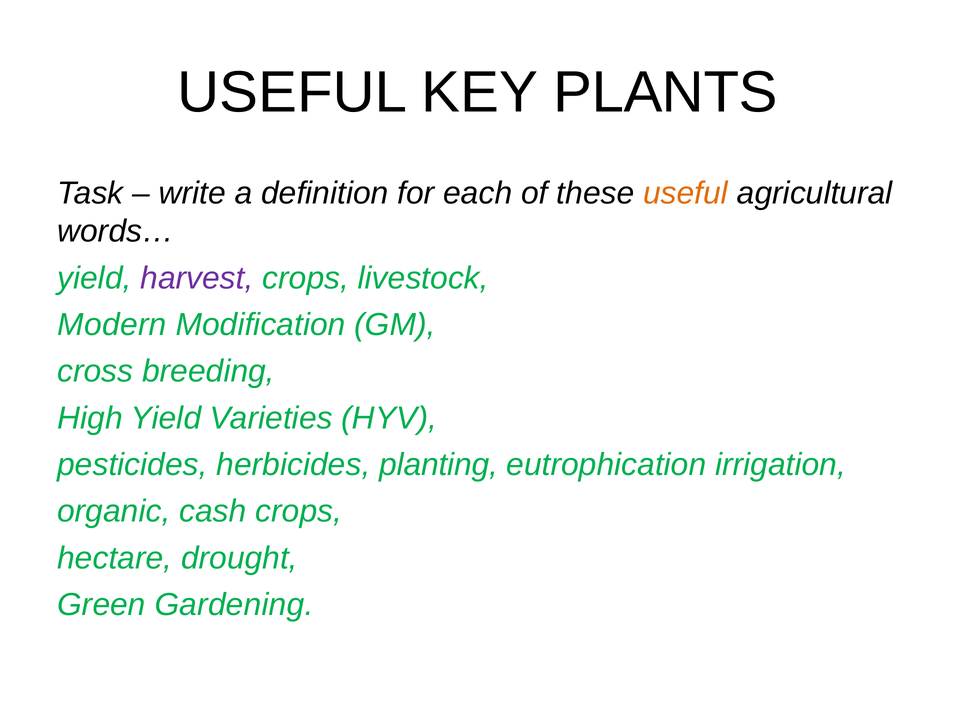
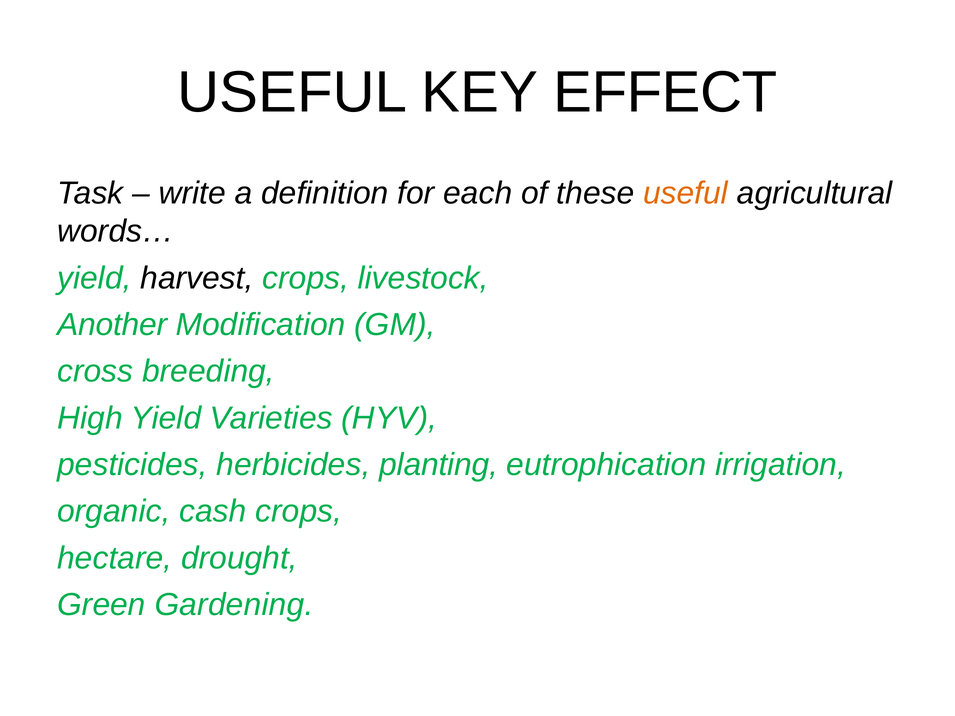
PLANTS: PLANTS -> EFFECT (665, 92)
harvest colour: purple -> black (197, 278)
Modern: Modern -> Another (112, 325)
